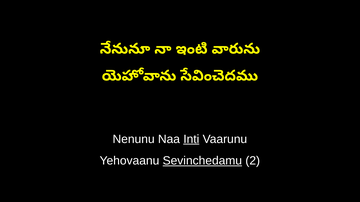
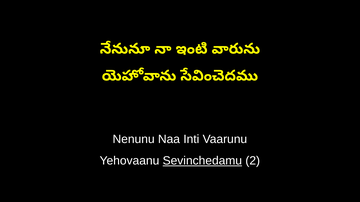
Inti underline: present -> none (191, 139)
